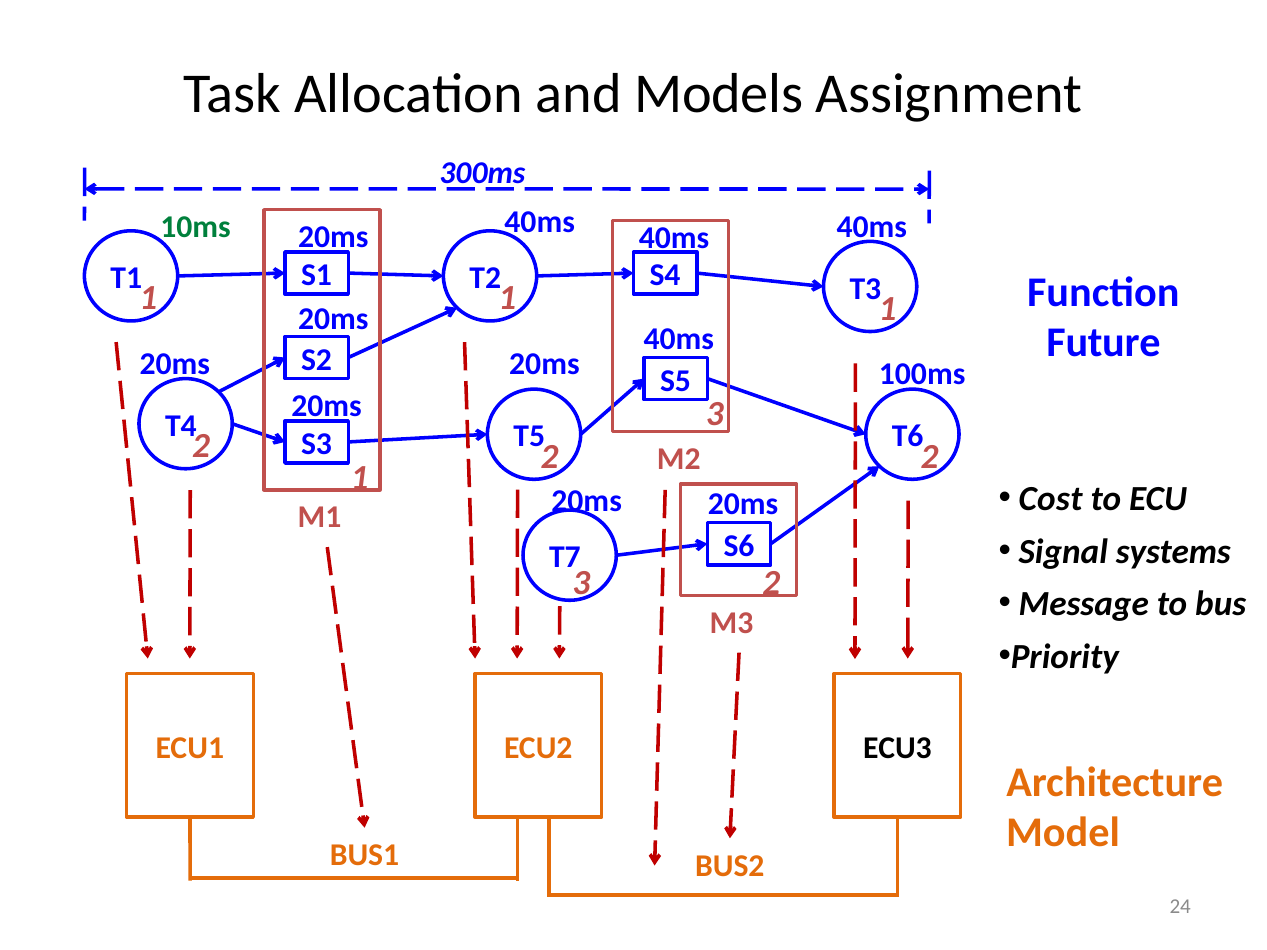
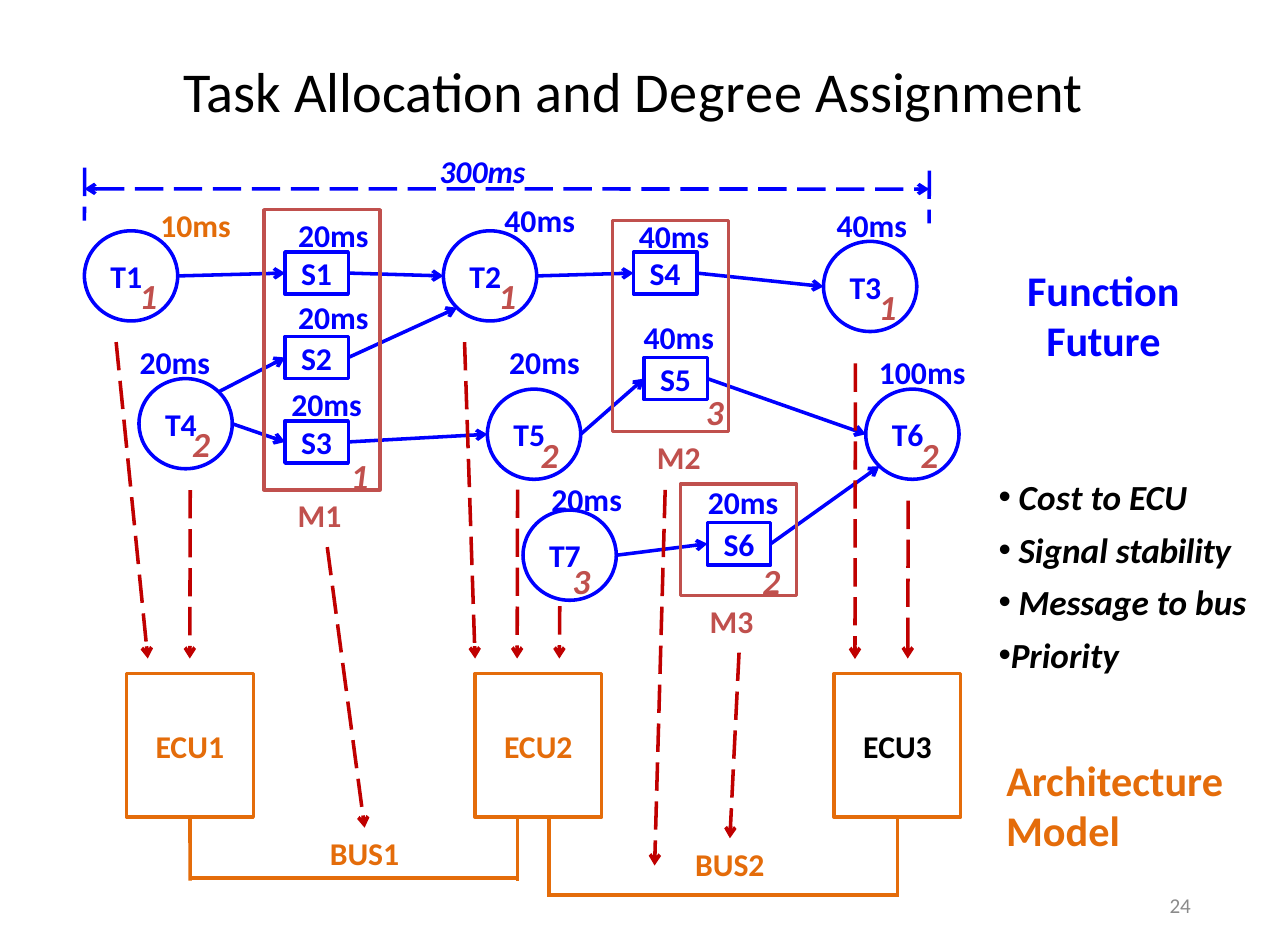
Models: Models -> Degree (718, 94)
10ms colour: green -> orange (196, 227)
systems: systems -> stability (1173, 552)
